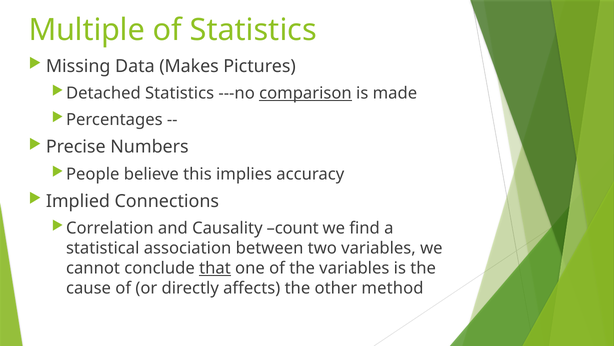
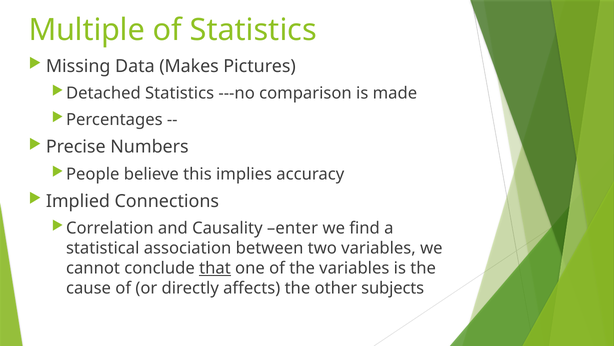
comparison underline: present -> none (305, 93)
count: count -> enter (292, 228)
method: method -> subjects (393, 288)
